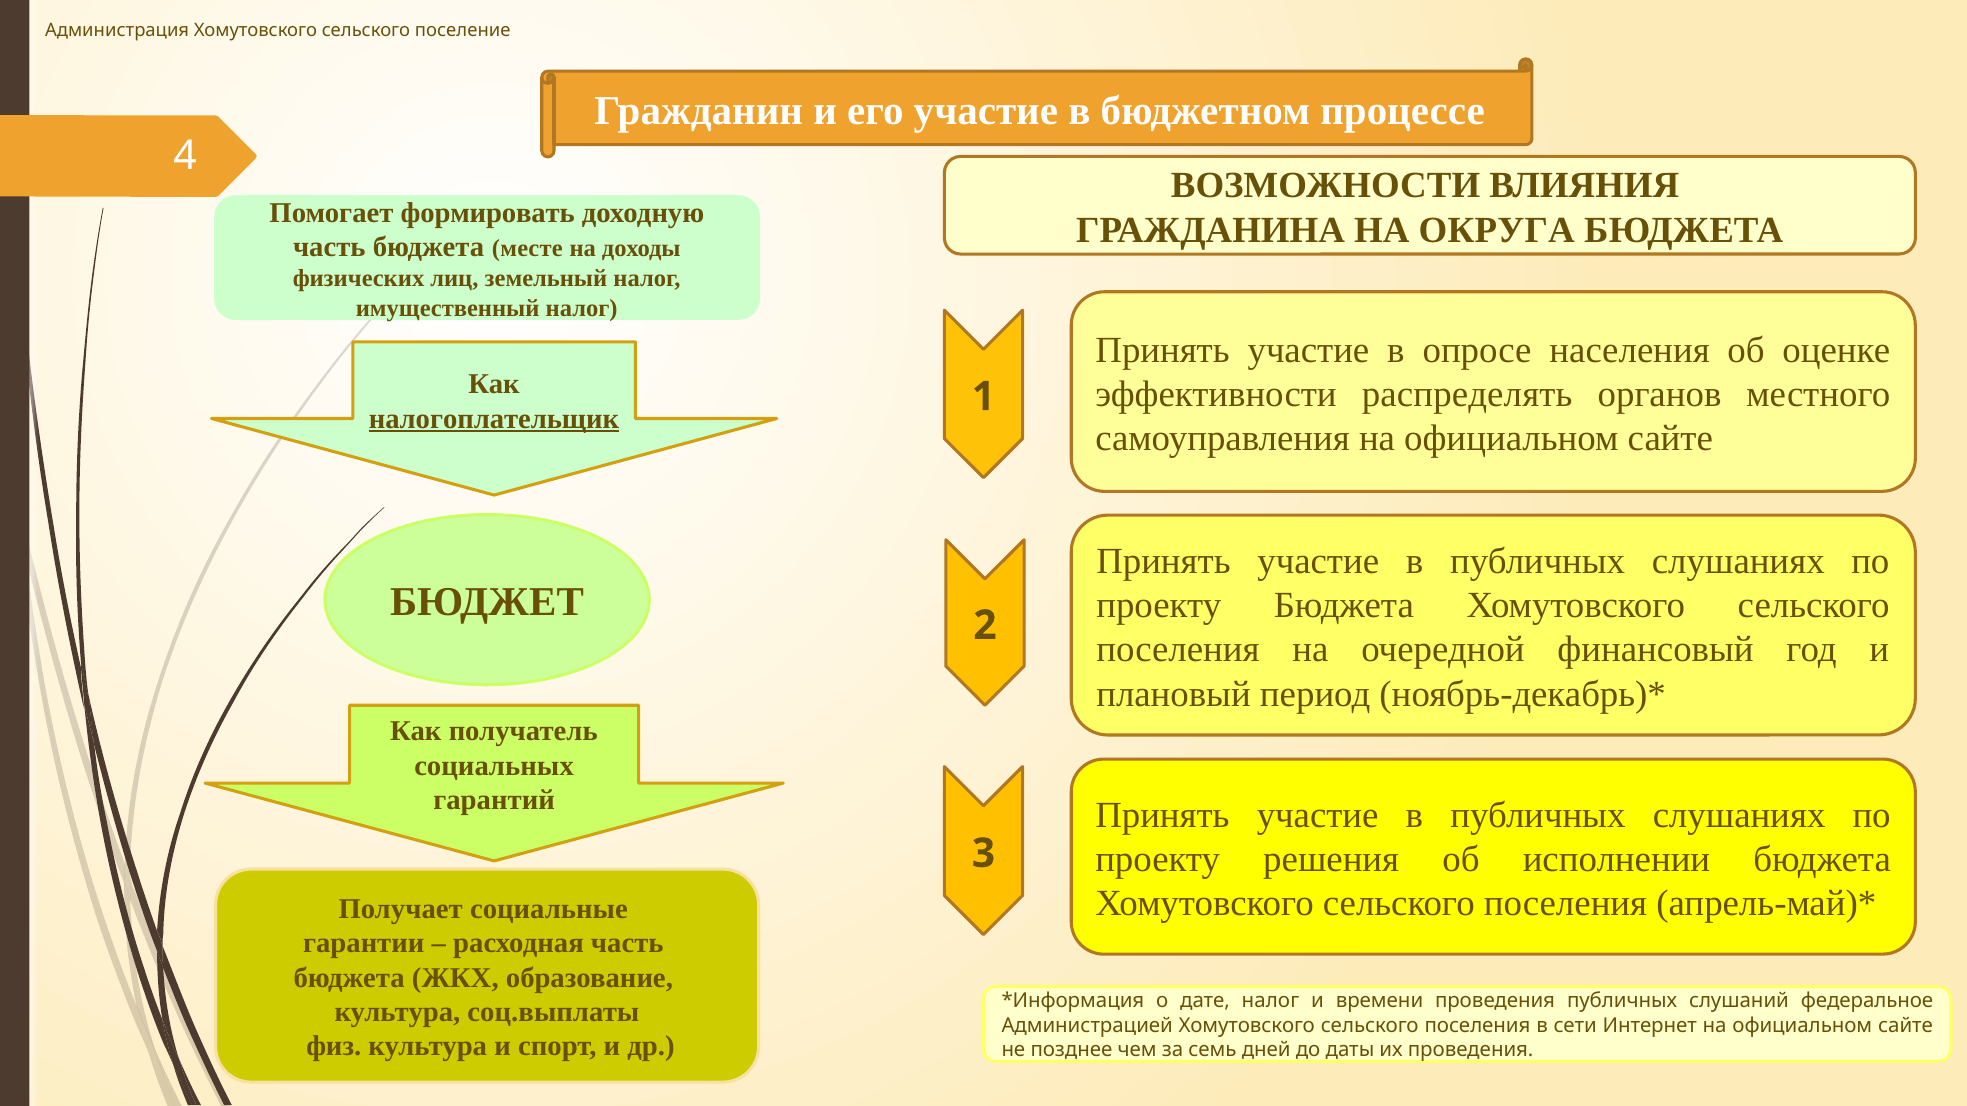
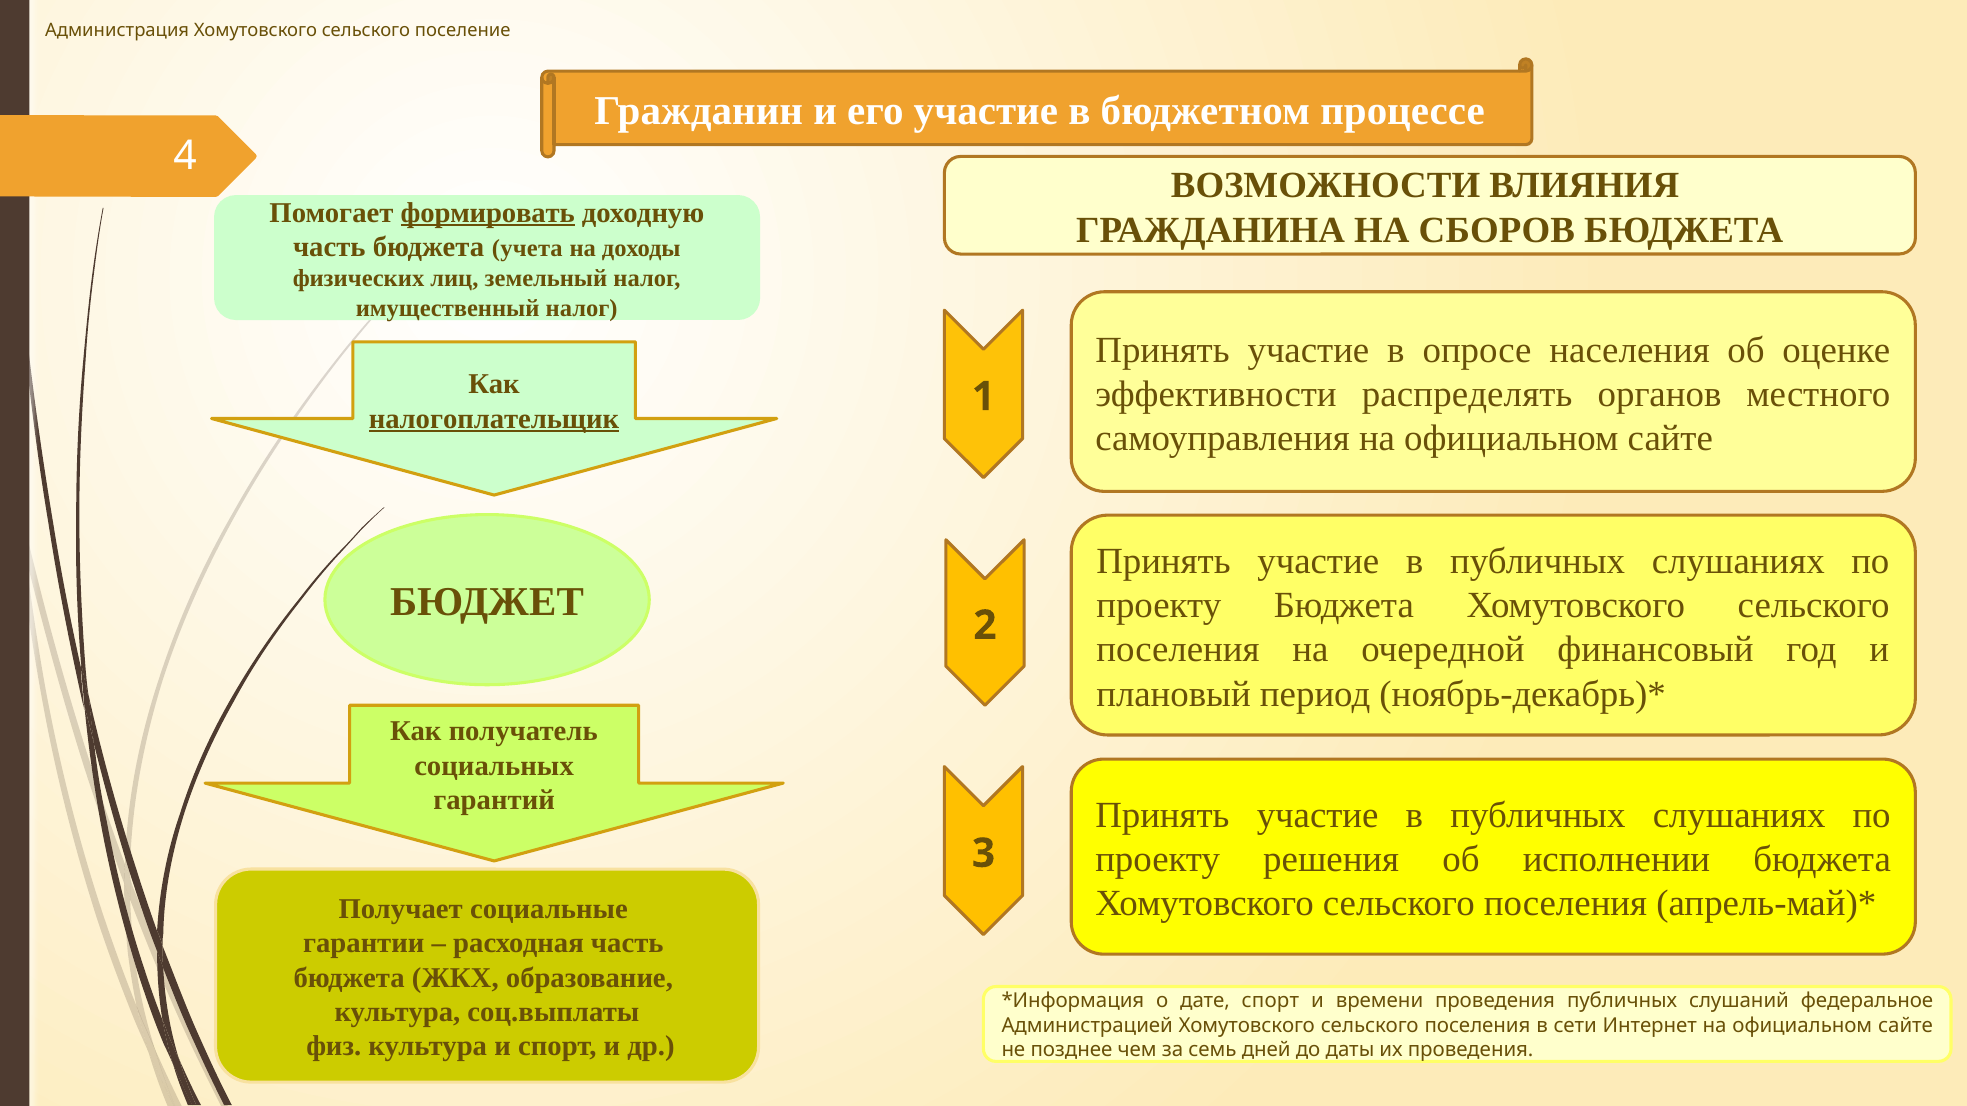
формировать underline: none -> present (488, 213)
ОКРУГА: ОКРУГА -> СБОРОВ (1497, 230)
месте: месте -> учета (527, 249)
дате налог: налог -> спорт (1270, 1001)
